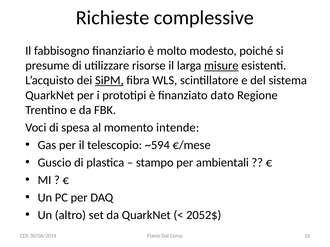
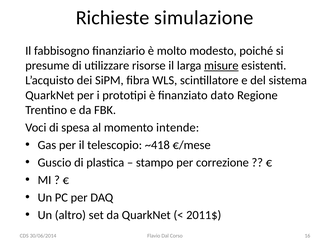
complessive: complessive -> simulazione (204, 18)
SiPM underline: present -> none (109, 81)
~594: ~594 -> ~418 (157, 145)
ambientali: ambientali -> correzione (222, 163)
2052$: 2052$ -> 2011$ (204, 215)
